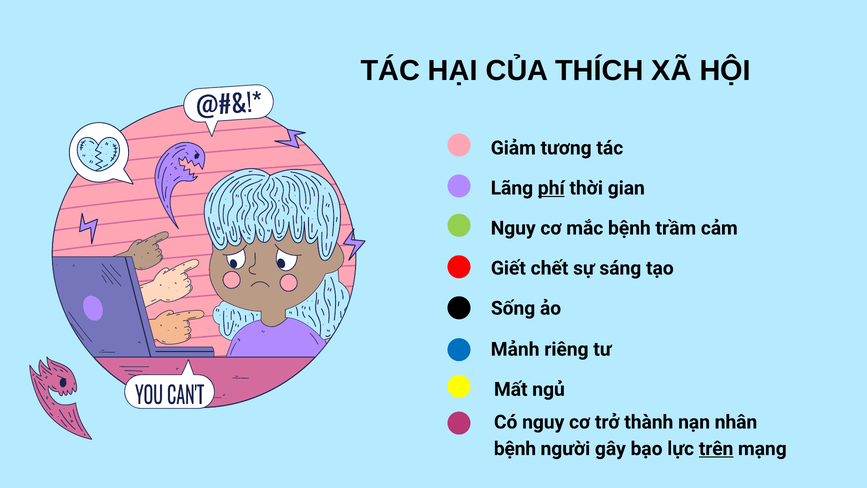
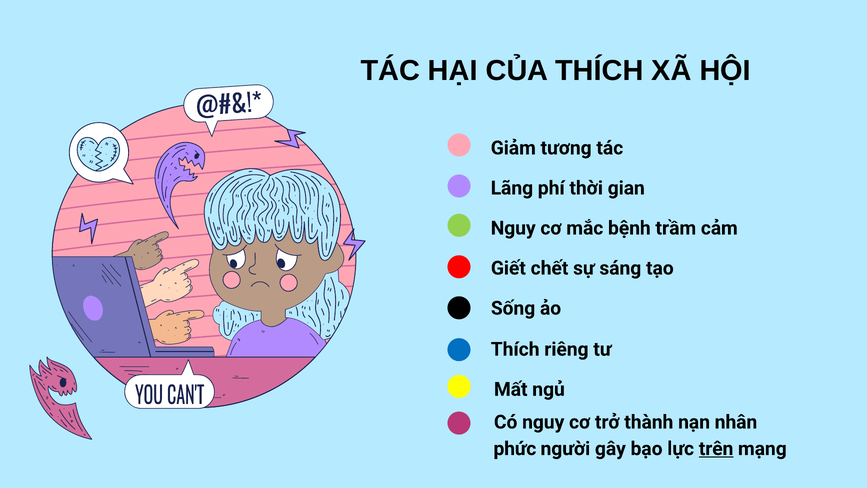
phí underline: present -> none (551, 188)
Mảnh: Mảnh -> Thích (515, 349)
bệnh: bệnh -> phức (515, 448)
